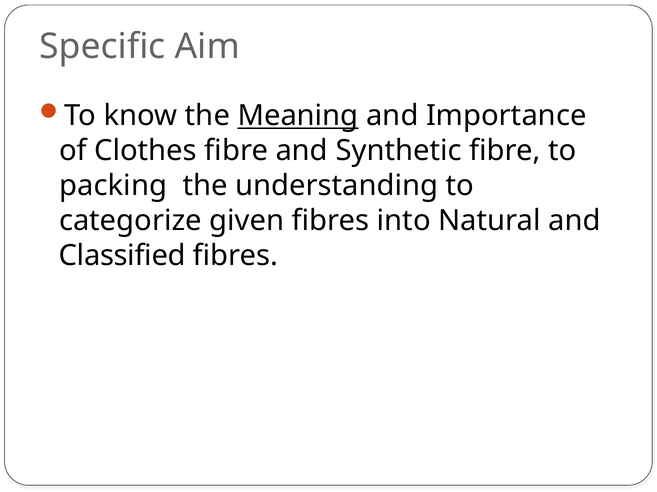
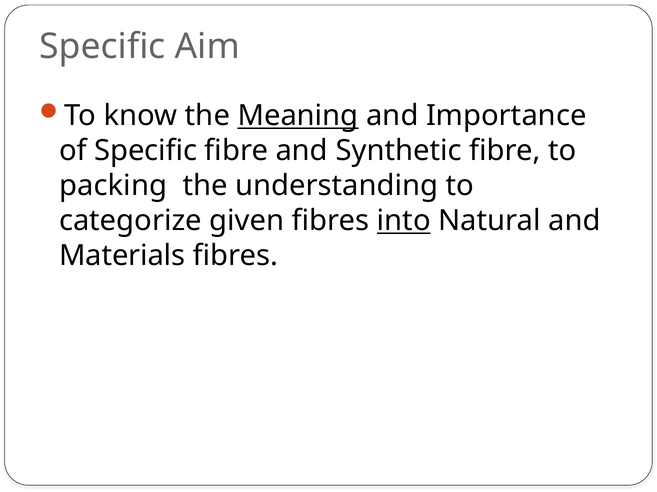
of Clothes: Clothes -> Specific (146, 151)
into underline: none -> present (404, 221)
Classified: Classified -> Materials (122, 256)
